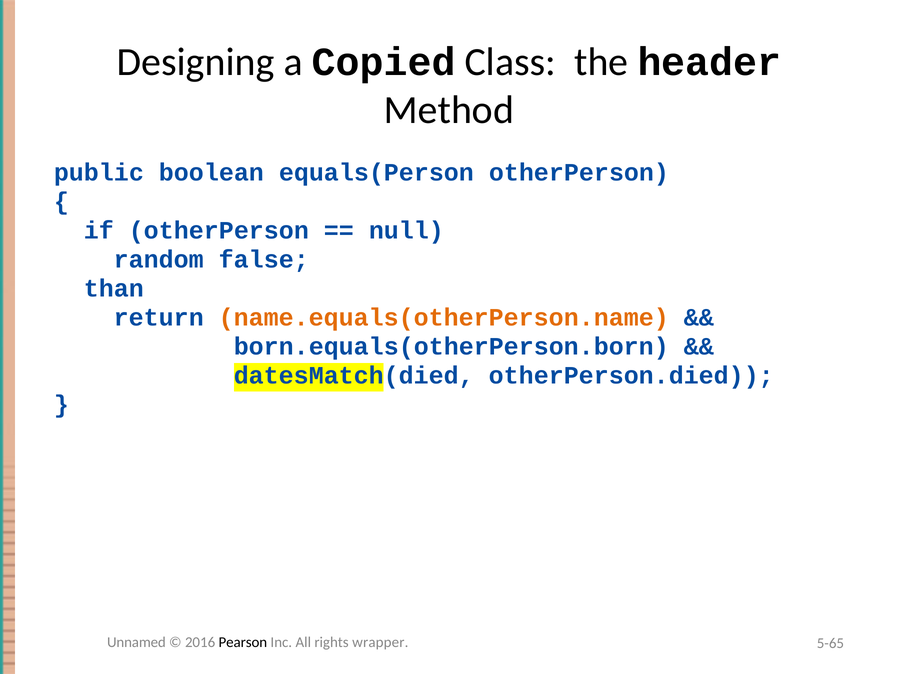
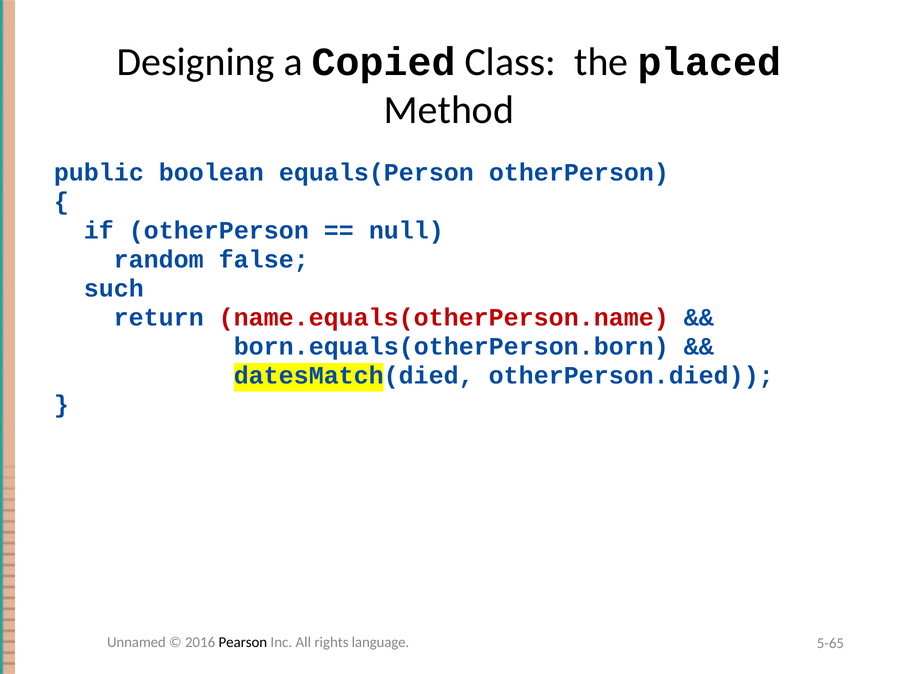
header: header -> placed (709, 62)
than: than -> such (114, 288)
name.equals(otherPerson.name colour: orange -> red (444, 317)
wrapper: wrapper -> language (380, 642)
